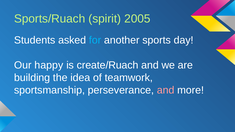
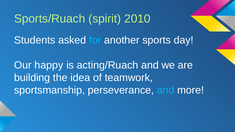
2005: 2005 -> 2010 (137, 19)
create/Ruach: create/Ruach -> acting/Ruach (108, 65)
and colour: pink -> light blue (166, 90)
